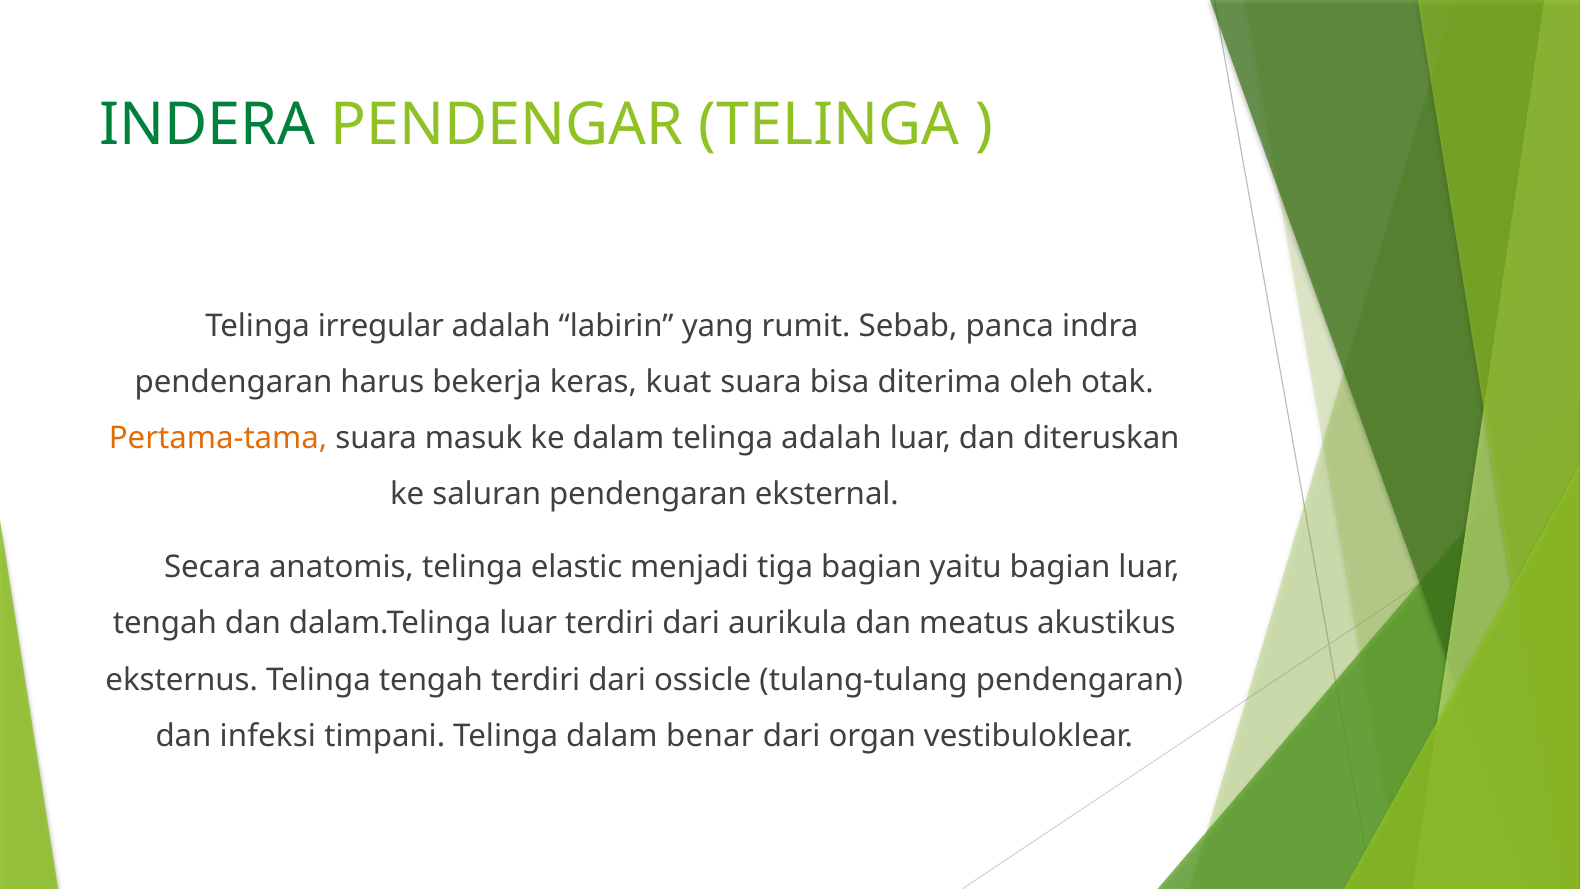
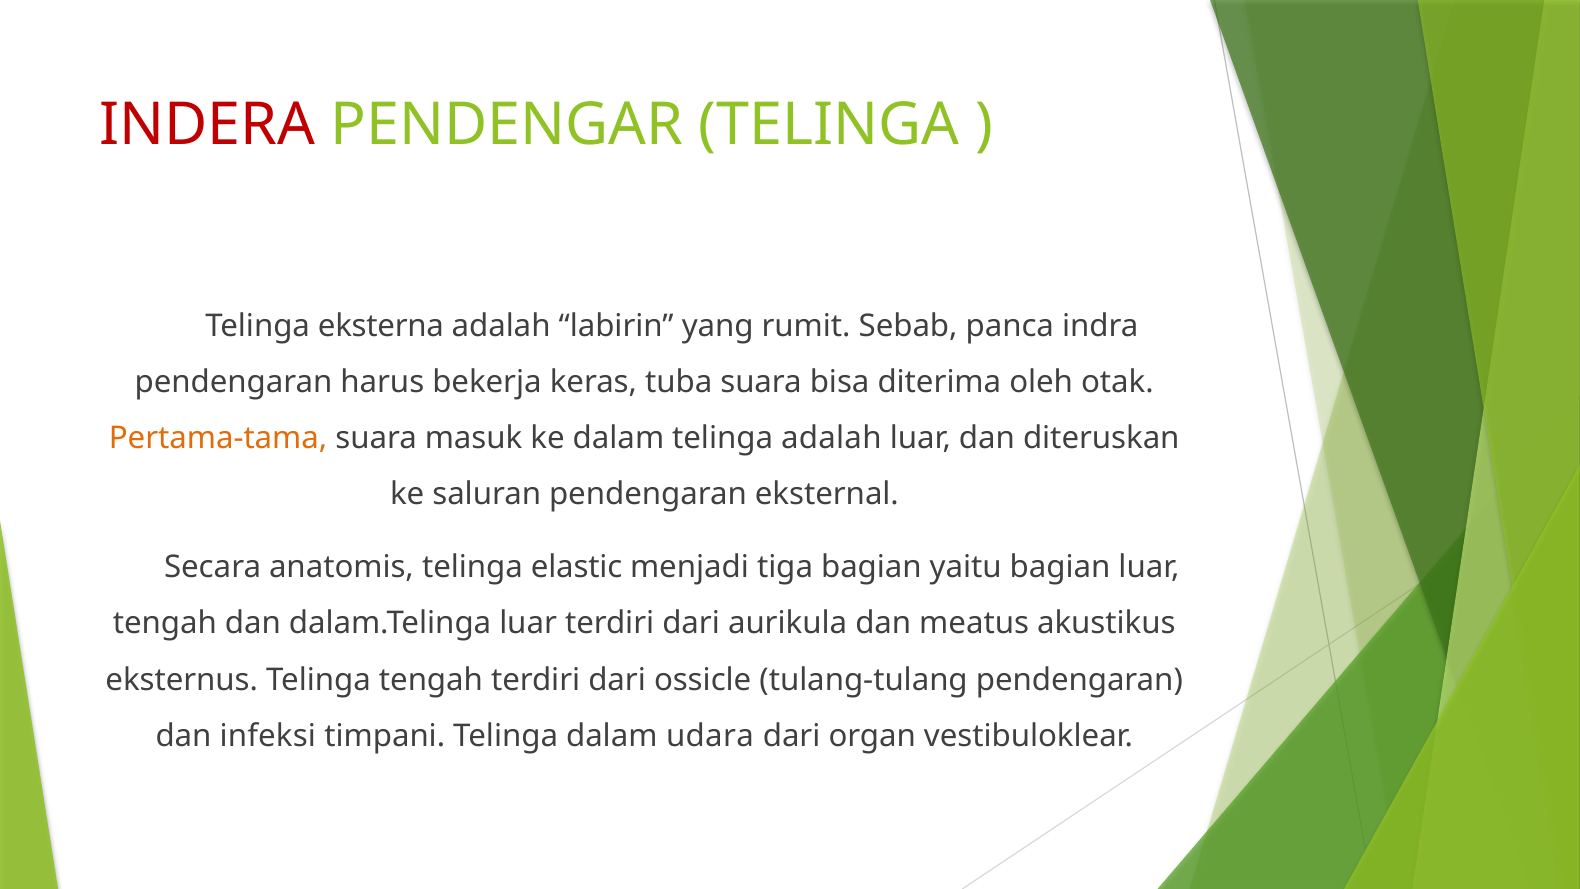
INDERA colour: green -> red (208, 125)
irregular: irregular -> eksterna (381, 326)
kuat: kuat -> tuba (679, 382)
benar: benar -> udara (710, 736)
